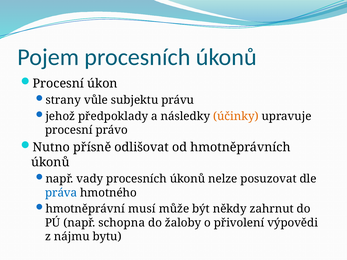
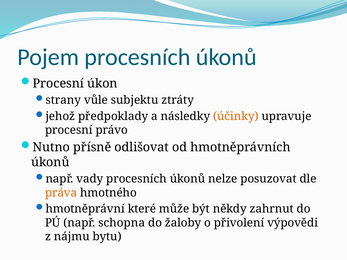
právu: právu -> ztráty (178, 100)
práva colour: blue -> orange (61, 193)
musí: musí -> které (142, 209)
